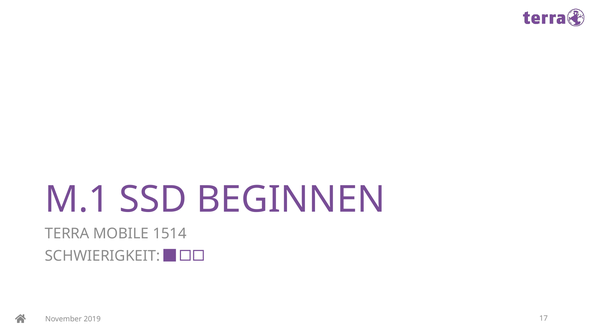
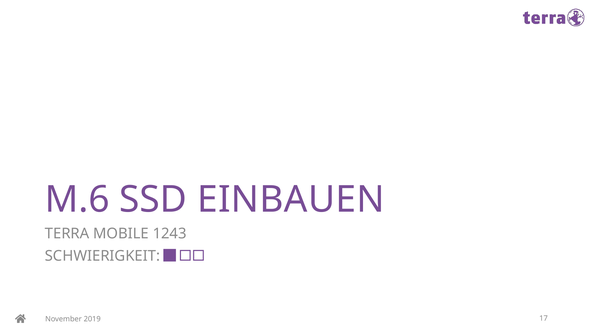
M.1: M.1 -> M.6 (77, 199)
BEGINNEN: BEGINNEN -> EINBAUEN (291, 199)
1514: 1514 -> 1243 (170, 233)
